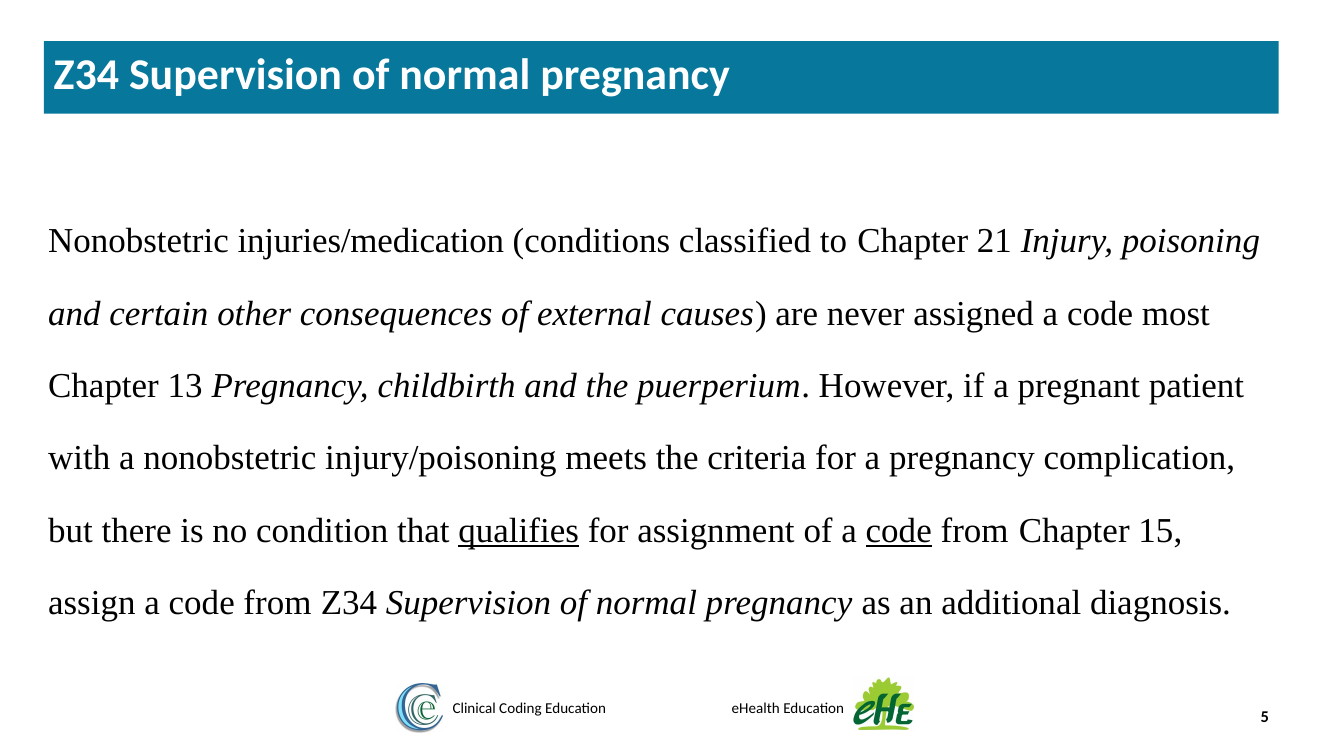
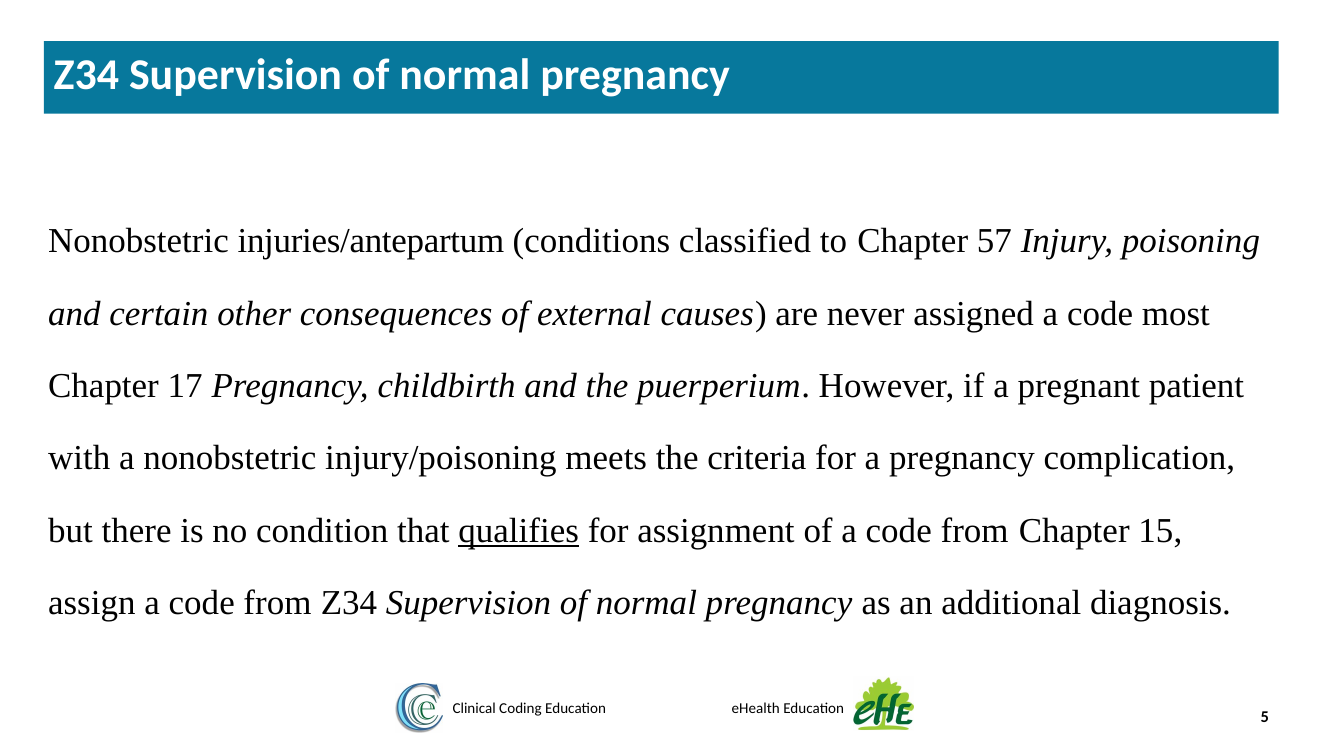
injuries/medication: injuries/medication -> injuries/antepartum (371, 241)
21: 21 -> 57 (994, 241)
13: 13 -> 17 (185, 386)
code underline: present -> none (899, 531)
